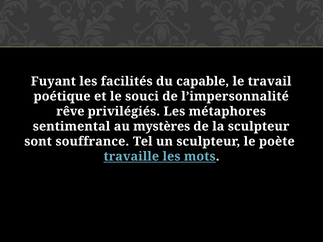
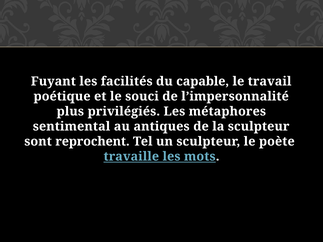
rêve: rêve -> plus (70, 111)
mystères: mystères -> antiques (162, 127)
souffrance: souffrance -> reprochent (92, 142)
